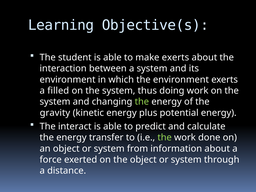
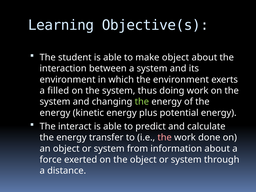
make exerts: exerts -> object (175, 57)
gravity: gravity -> energy (55, 113)
the colour: light green -> pink (165, 137)
